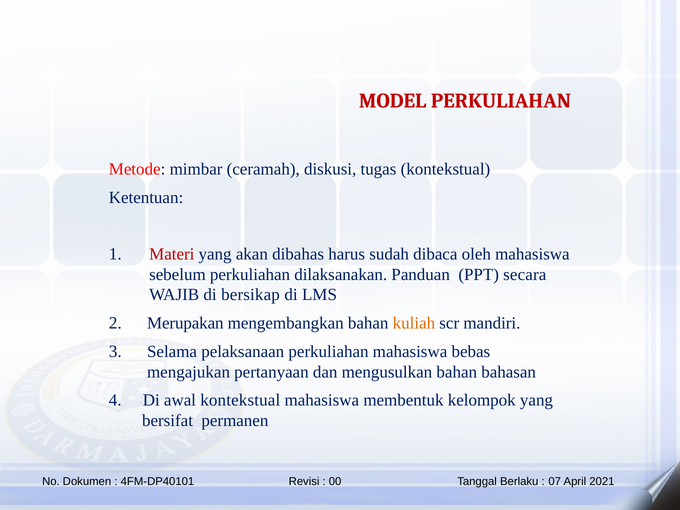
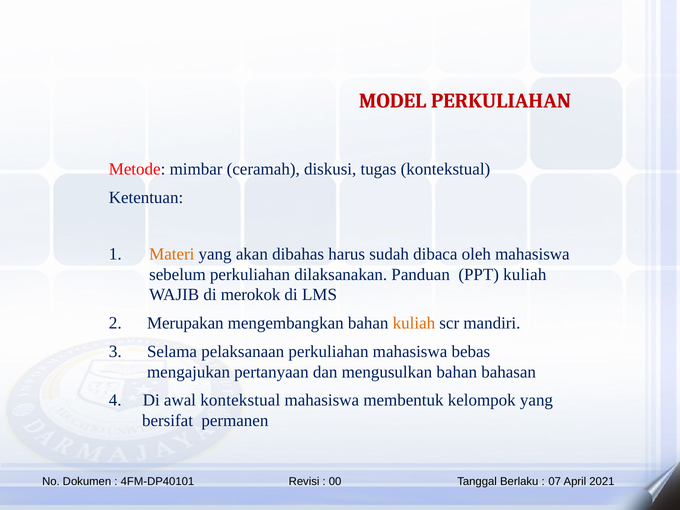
Materi colour: red -> orange (172, 254)
PPT secara: secara -> kuliah (525, 274)
bersikap: bersikap -> merokok (251, 295)
